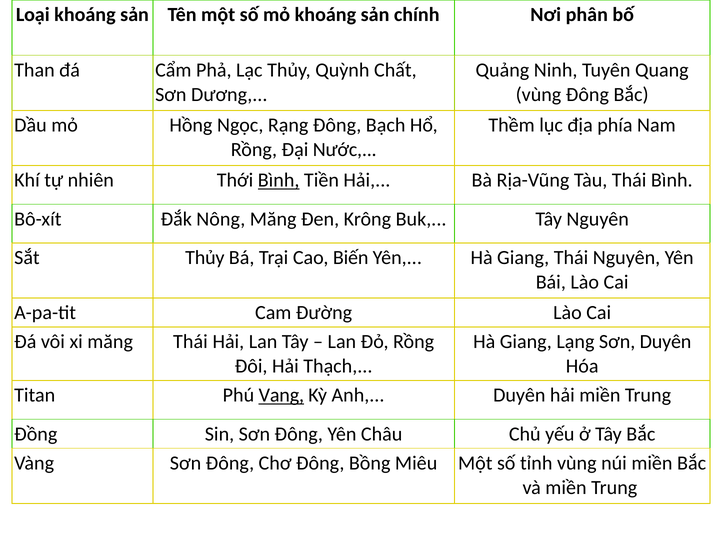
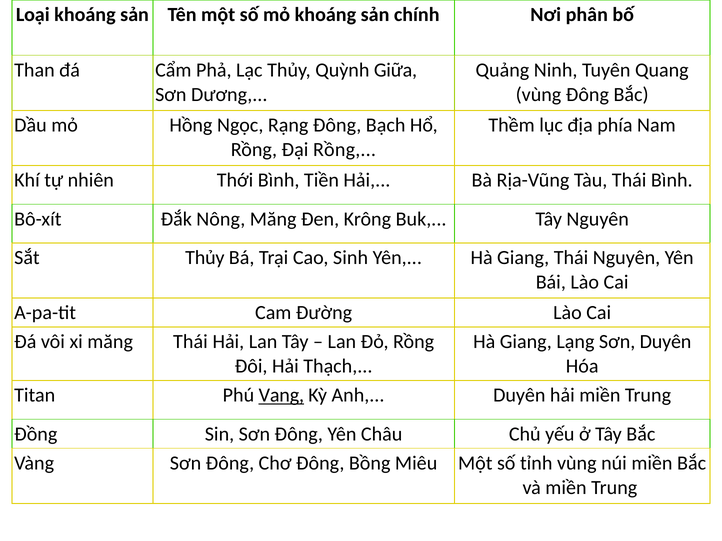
Chất: Chất -> Giữa (395, 70)
Đại Nước: Nước -> Rồng (345, 150)
Bình underline: present -> none (279, 180)
Biến: Biến -> Sinh (351, 258)
